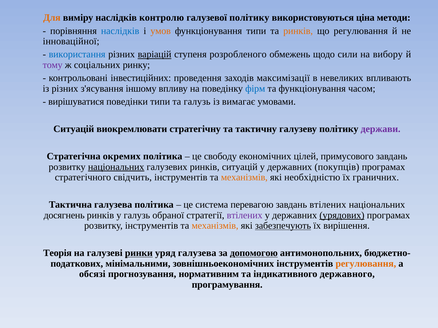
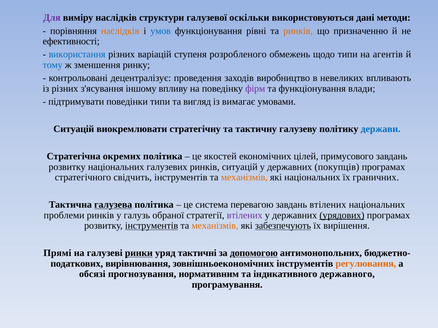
Для colour: orange -> purple (52, 18)
контролю: контролю -> структури (162, 18)
галузевої політику: політику -> оскільки (249, 18)
ціна: ціна -> дані (365, 18)
наслідків colour: blue -> orange (120, 31)
умов colour: orange -> blue (161, 31)
функціонування типи: типи -> рівні (256, 31)
що регулювання: регулювання -> призначенню (361, 31)
інноваційної: інноваційної -> ефективності (71, 41)
варіацій underline: present -> none (155, 54)
щодо сили: сили -> типи (348, 54)
вибору: вибору -> агентів (388, 54)
тому colour: purple -> blue (53, 65)
соціальних: соціальних -> зменшення (97, 65)
інвестиційних: інвестиційних -> децентралізує (141, 78)
максимізації: максимізації -> виробництво (283, 78)
фірм colour: blue -> purple (255, 89)
часом: часом -> влади (362, 89)
вирішуватися: вирішуватися -> підтримувати (76, 102)
та галузь: галузь -> вигляд (197, 102)
держави colour: purple -> blue (381, 129)
свободу: свободу -> якостей (220, 157)
національних underline: present -> none (116, 167)
які необхідністю: необхідністю -> національних (312, 178)
галузева underline: none -> present (113, 205)
досягнень: досягнень -> проблеми (64, 215)
інструментів underline: none -> present (152, 226)
Теорія: Теорія -> Прямі (57, 253)
уряд галузева: галузева -> тактичні (197, 253)
мінімальними: мінімальними -> вирівнювання (138, 264)
